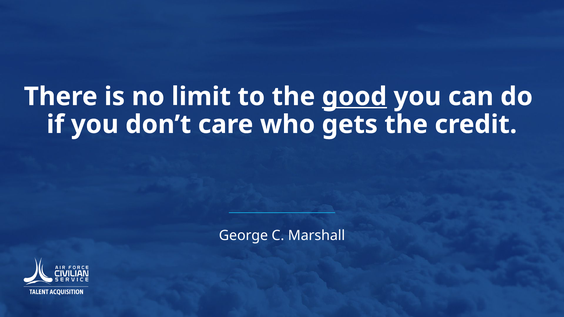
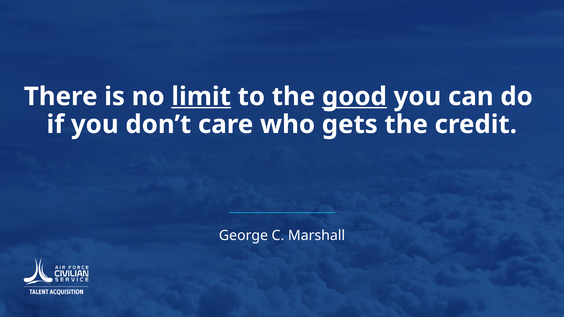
limit underline: none -> present (201, 97)
